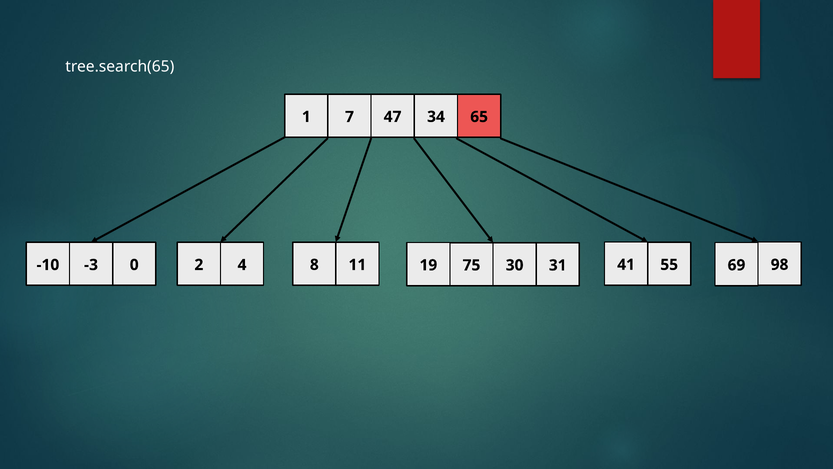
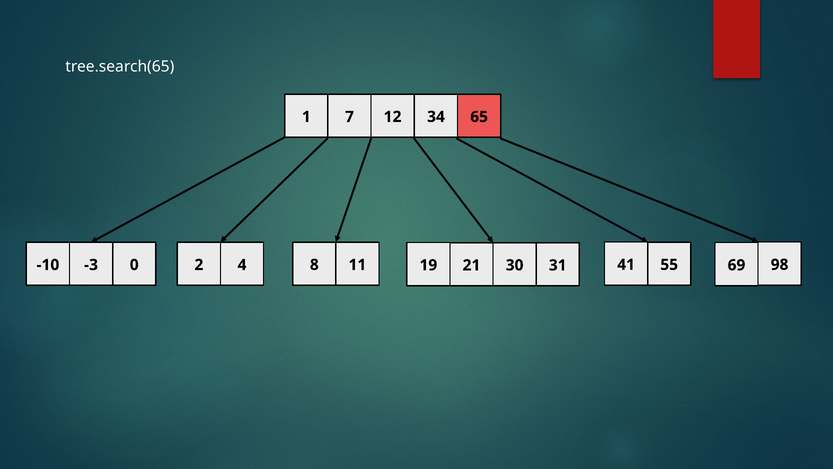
47: 47 -> 12 (393, 117)
75: 75 -> 21 (471, 265)
